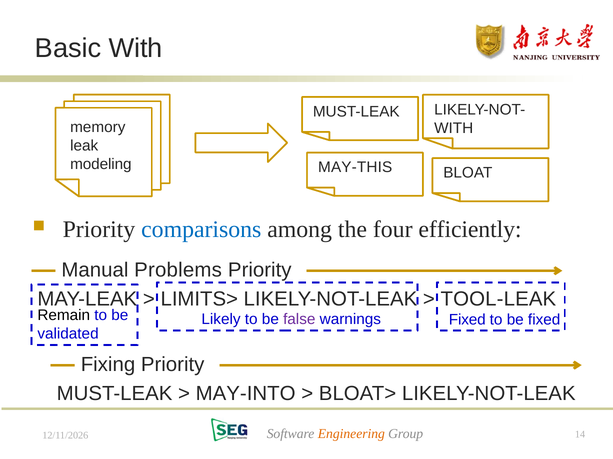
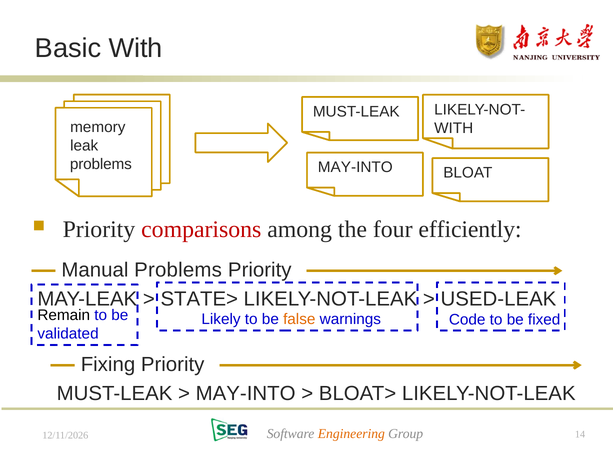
modeling: modeling -> problems (101, 164)
MAY-THIS: MAY-THIS -> MAY-INTO (355, 168)
comparisons colour: blue -> red (201, 230)
LIMITS>: LIMITS> -> STATE> (199, 300)
TOOL-LEAK: TOOL-LEAK -> USED-LEAK (498, 300)
false colour: purple -> orange (299, 320)
warnings Fixed: Fixed -> Code (467, 320)
